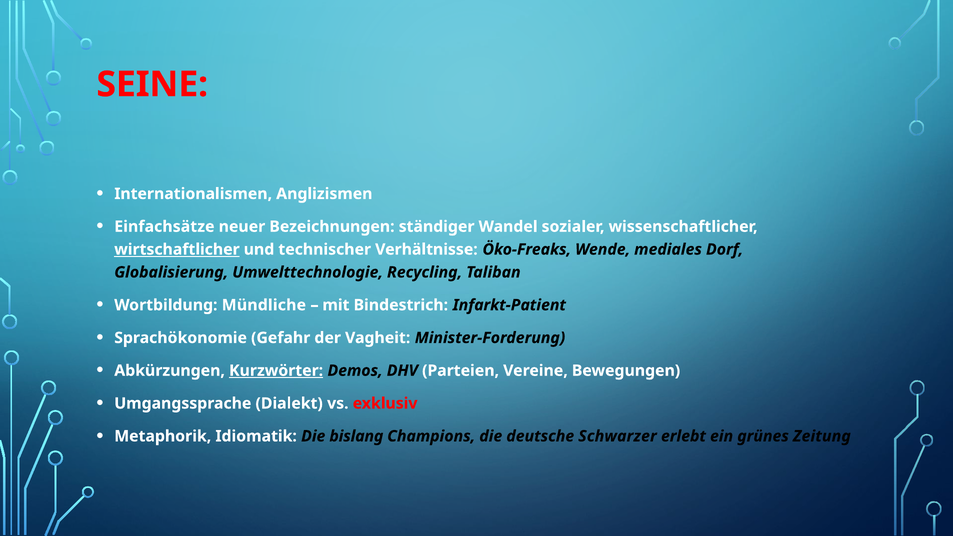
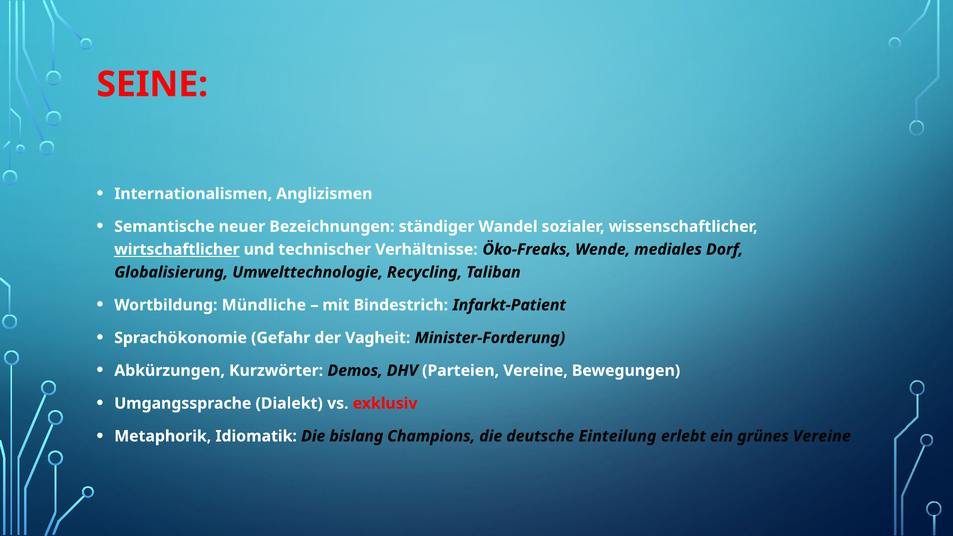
Einfachsätze: Einfachsätze -> Semantische (164, 227)
Kurzwörter underline: present -> none (276, 371)
Schwarzer: Schwarzer -> Einteilung (618, 436)
grünes Zeitung: Zeitung -> Vereine (822, 436)
